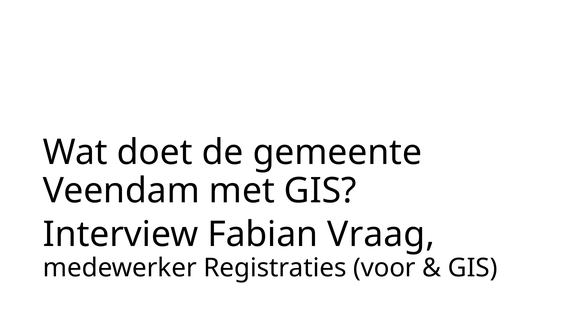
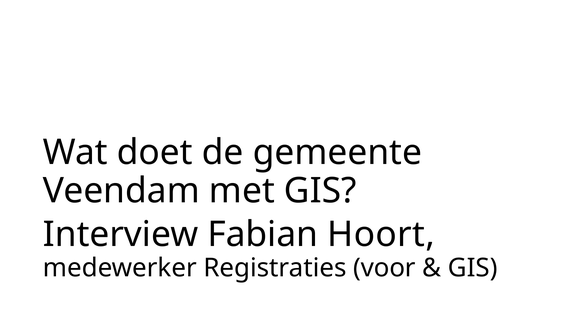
Vraag: Vraag -> Hoort (381, 234)
